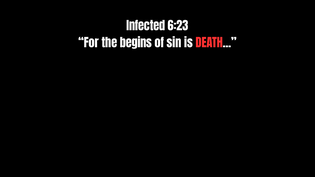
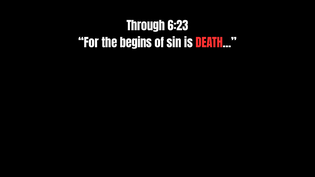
Infected: Infected -> Through (146, 27)
